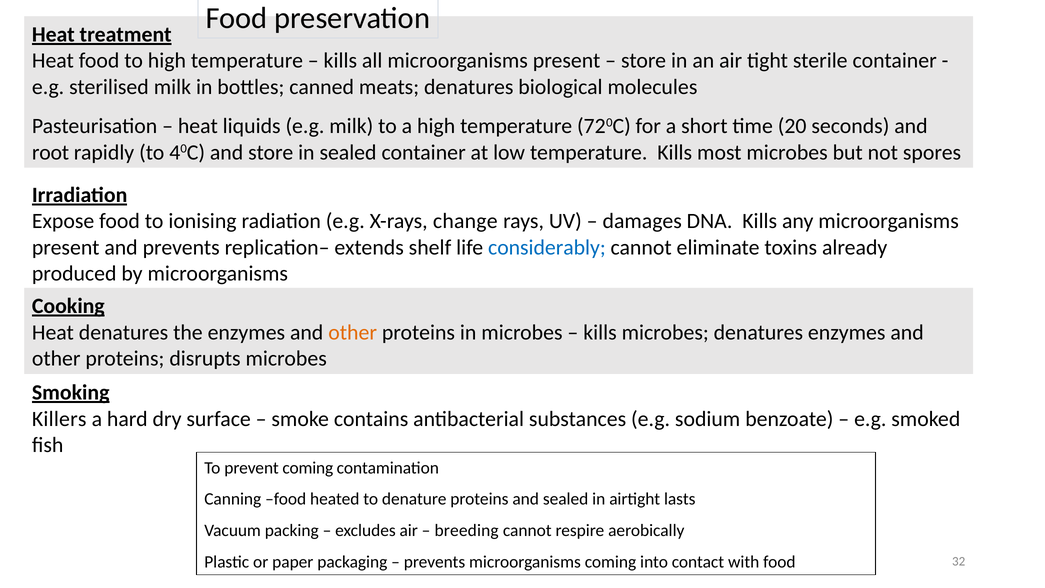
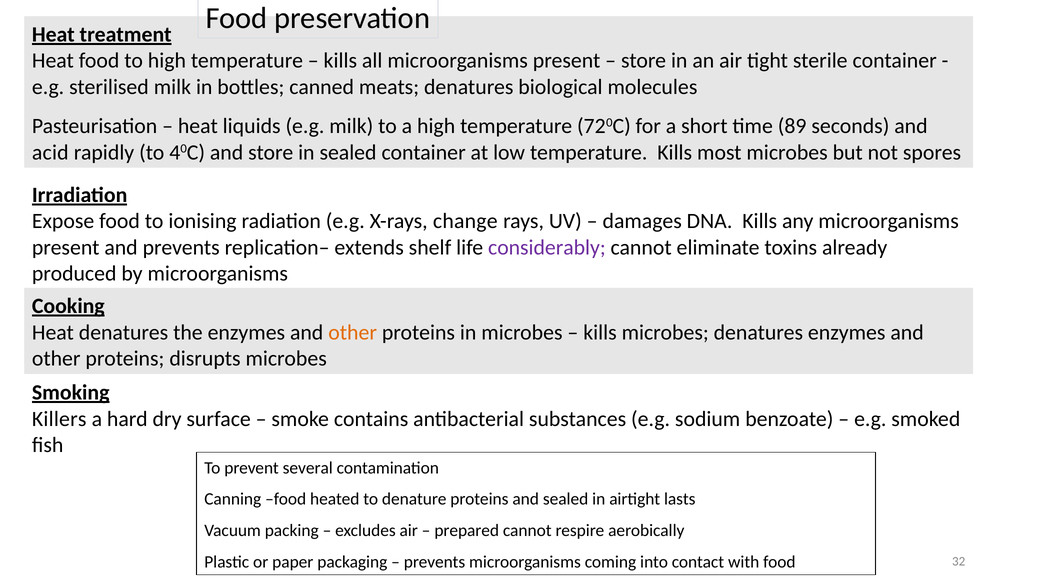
20: 20 -> 89 (792, 126)
root: root -> acid (50, 152)
considerably colour: blue -> purple (547, 247)
prevent coming: coming -> several (308, 468)
breeding: breeding -> prepared (467, 530)
